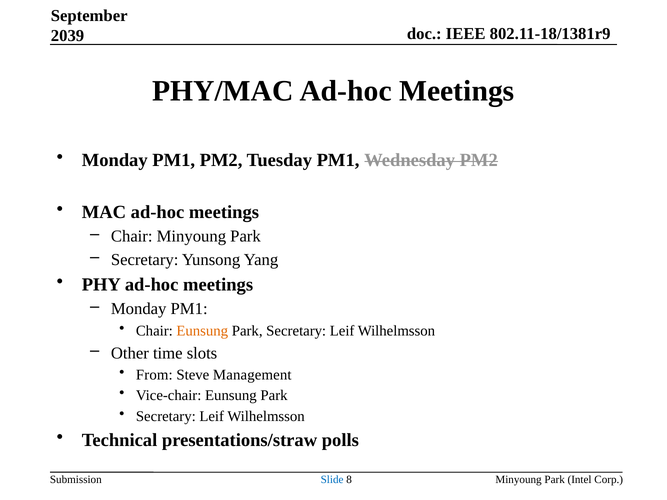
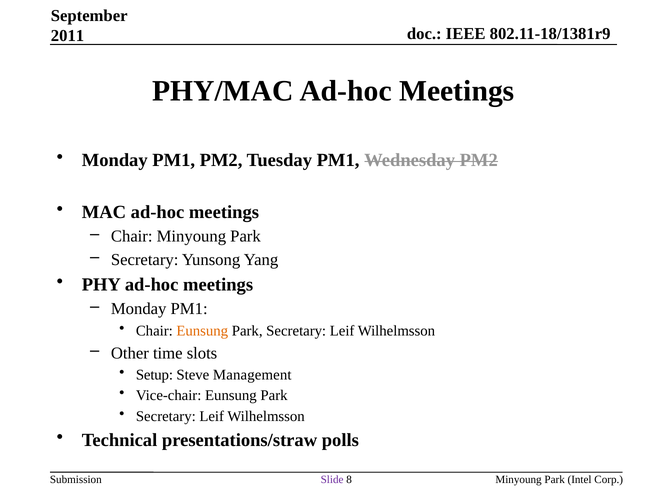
2039: 2039 -> 2011 (68, 36)
From: From -> Setup (154, 375)
Slide colour: blue -> purple (332, 480)
